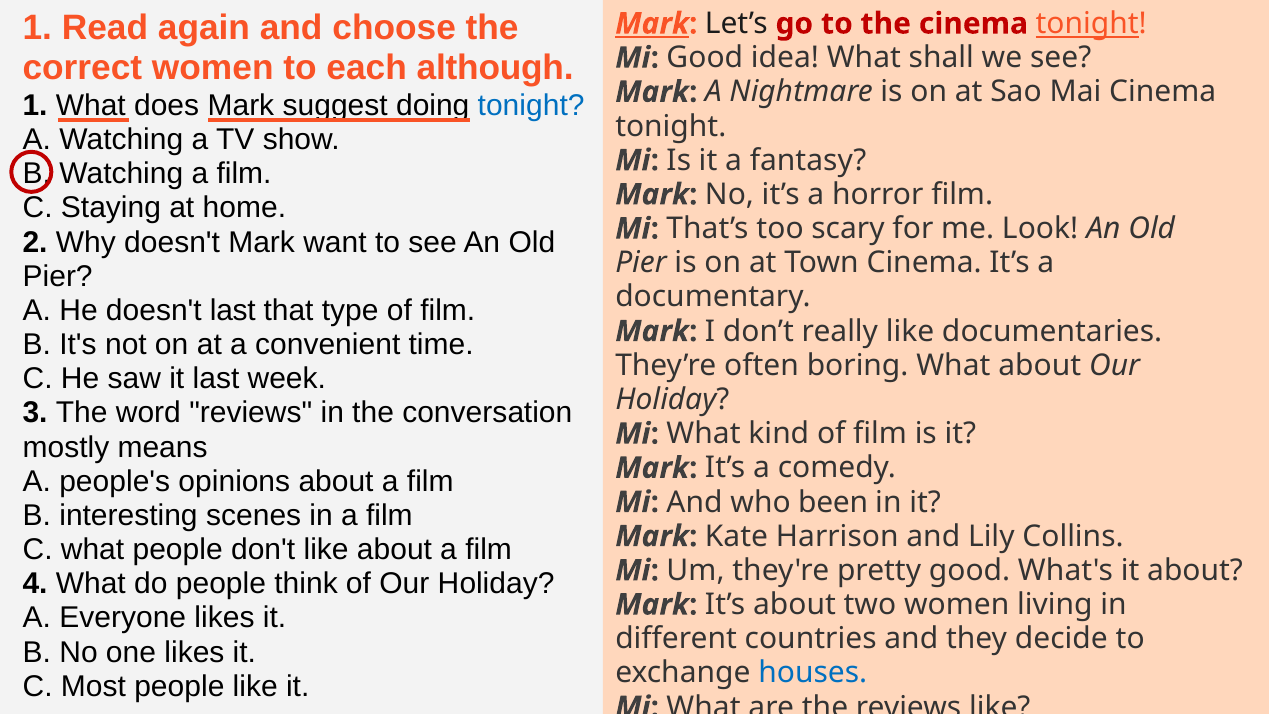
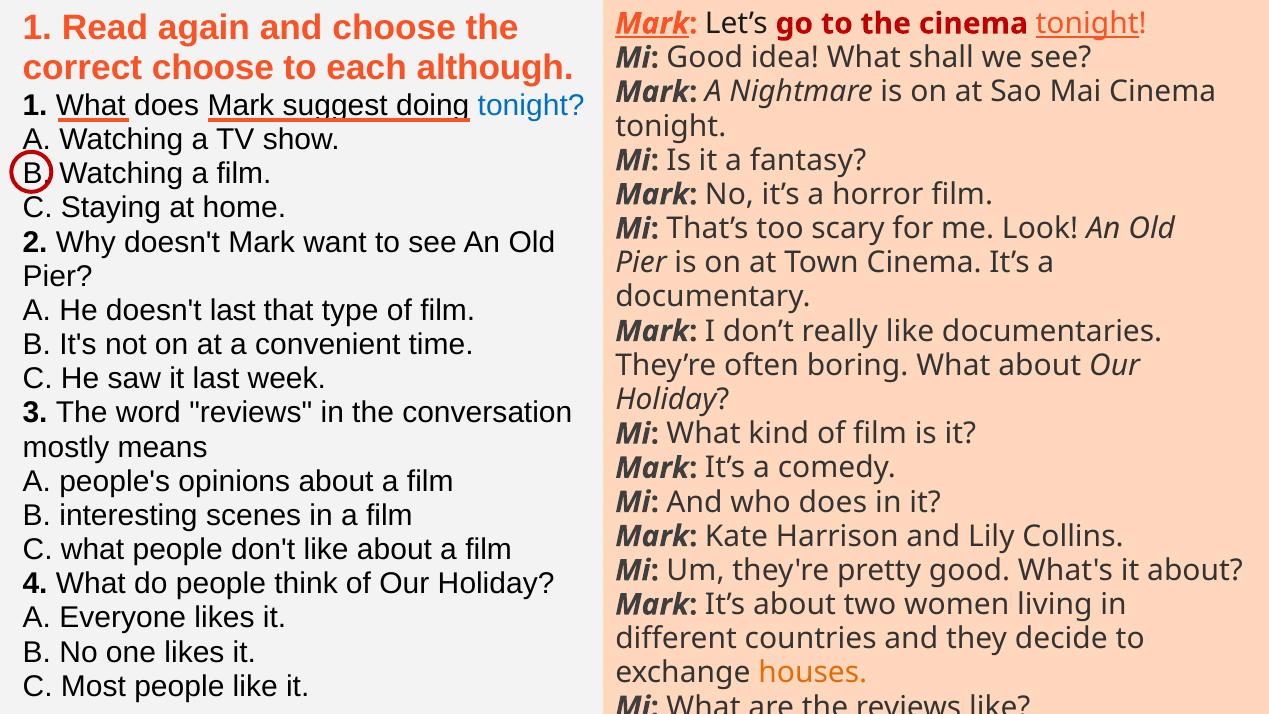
correct women: women -> choose (213, 68)
who been: been -> does (833, 502)
houses colour: blue -> orange (813, 673)
